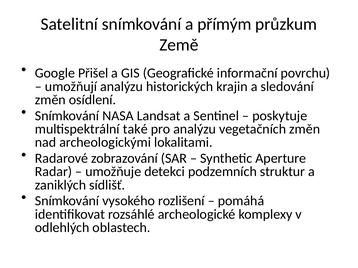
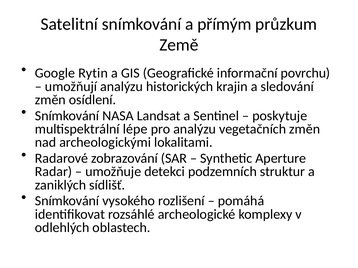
Přišel: Přišel -> Rytin (93, 73)
také: také -> lépe (135, 129)
